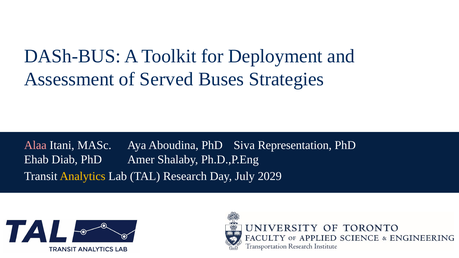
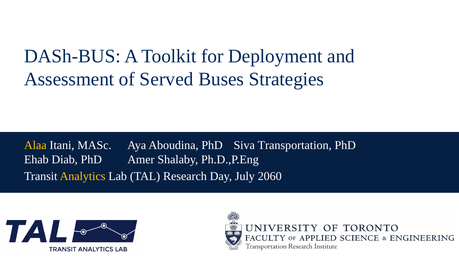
Alaa colour: pink -> yellow (35, 145)
Representation: Representation -> Transportation (295, 145)
2029: 2029 -> 2060 (270, 176)
